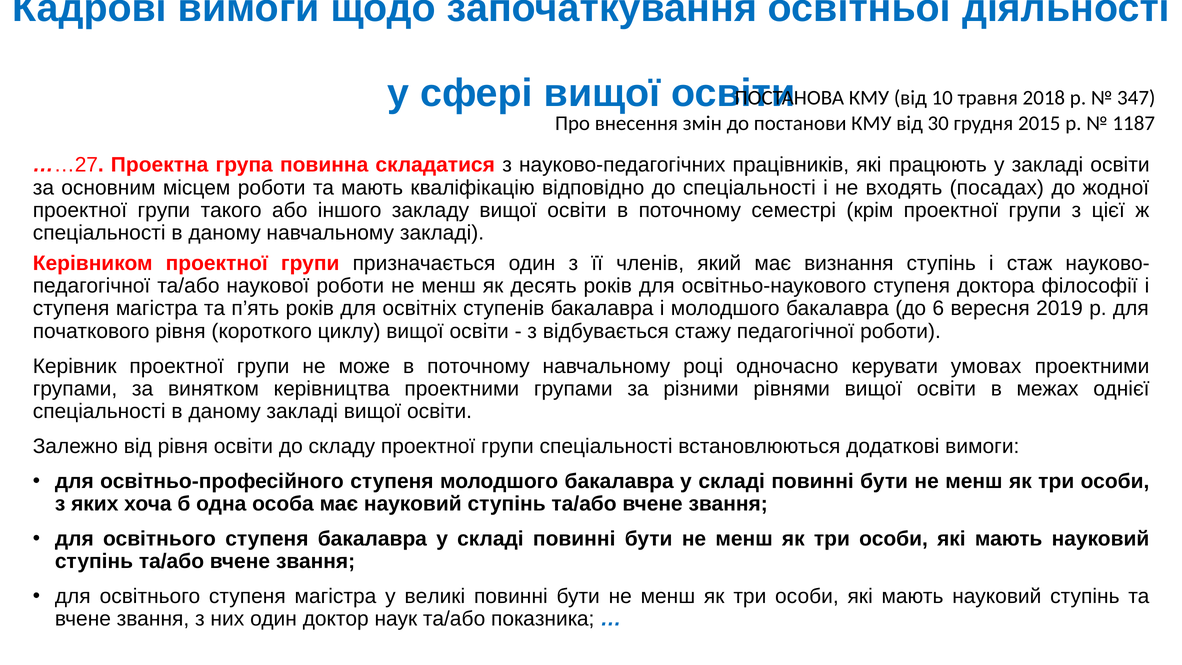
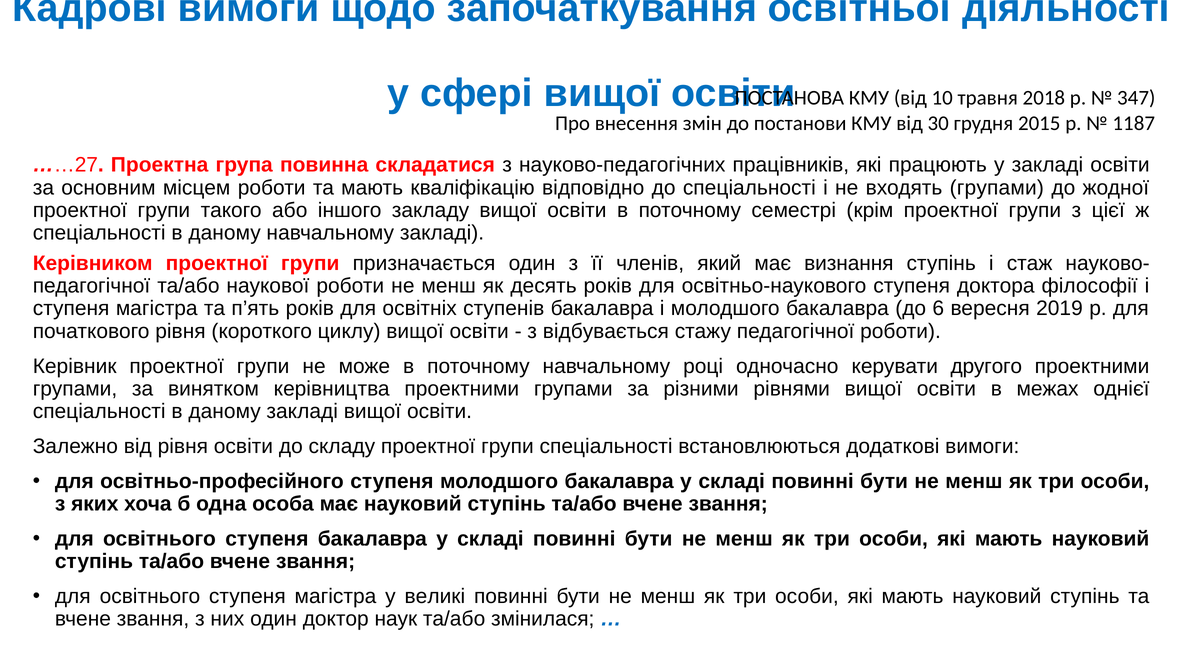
входять посадах: посадах -> групами (997, 188)
умовах: умовах -> другого (986, 366)
показника: показника -> змінилася (543, 619)
